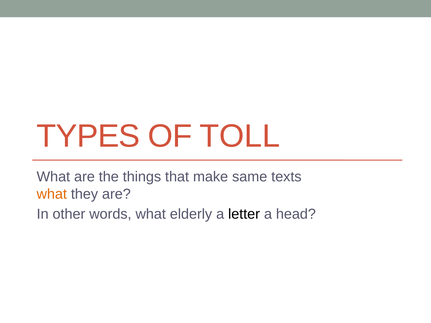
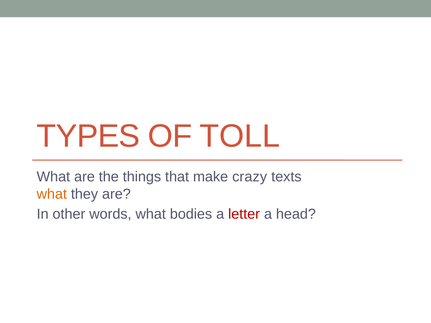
same: same -> crazy (250, 177)
elderly: elderly -> bodies (191, 214)
letter colour: black -> red (244, 214)
